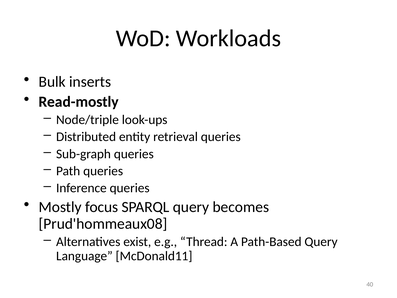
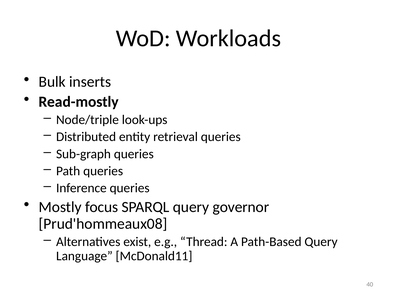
becomes: becomes -> governor (241, 207)
